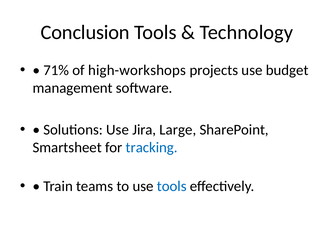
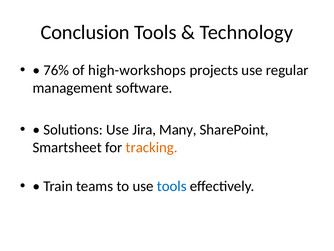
71%: 71% -> 76% (56, 70)
budget: budget -> regular (287, 70)
Large: Large -> Many (178, 129)
tracking colour: blue -> orange (152, 147)
